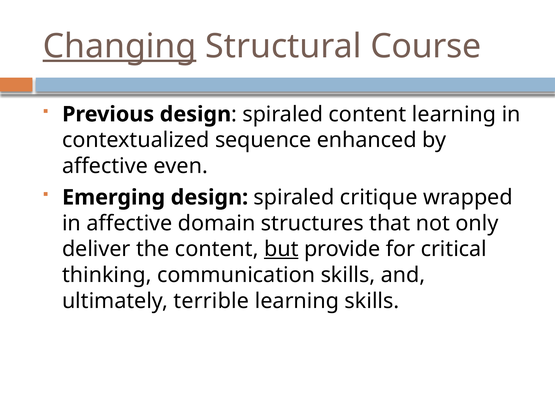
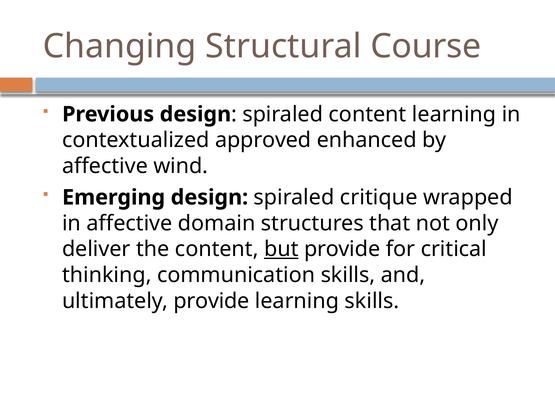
Changing underline: present -> none (120, 46)
sequence: sequence -> approved (263, 140)
even: even -> wind (181, 166)
ultimately terrible: terrible -> provide (211, 301)
